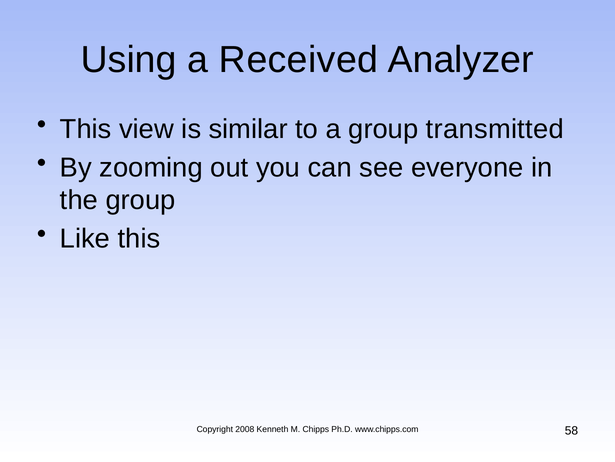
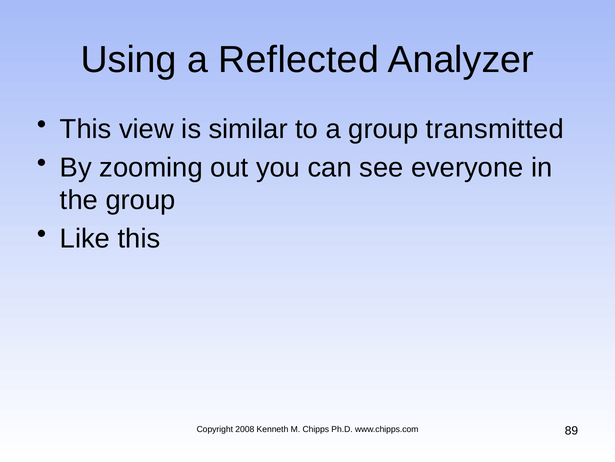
Received: Received -> Reflected (299, 60)
58: 58 -> 89 (571, 430)
